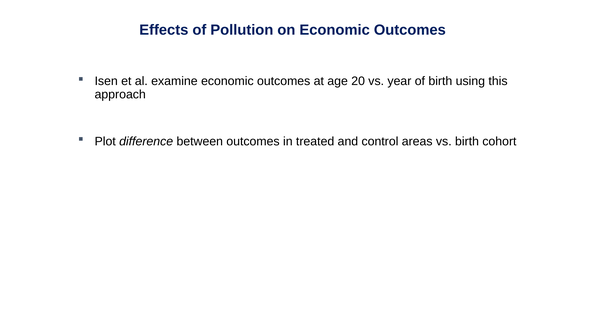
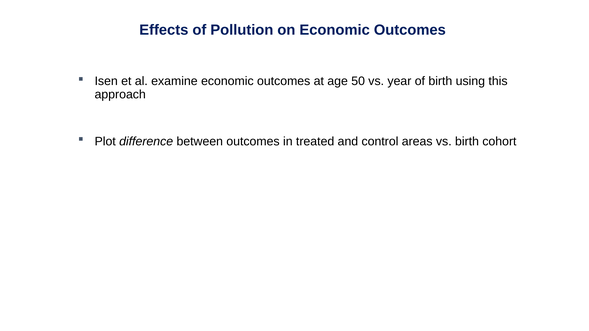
20: 20 -> 50 (358, 81)
